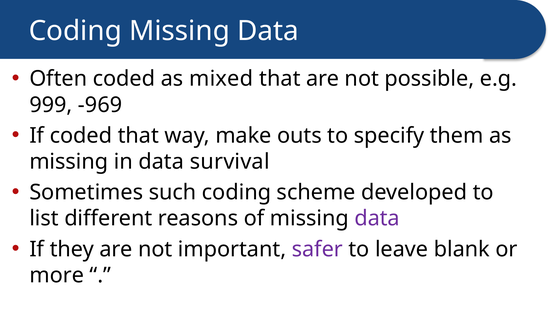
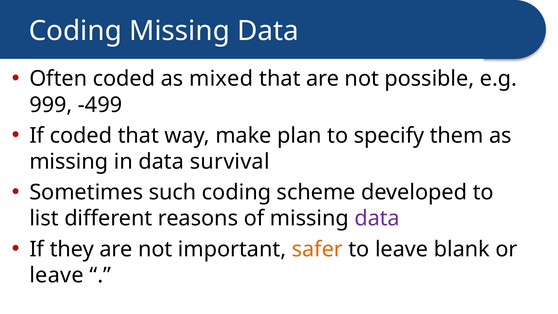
-969: -969 -> -499 (100, 105)
outs: outs -> plan (299, 136)
safer colour: purple -> orange (317, 249)
more: more -> leave (57, 275)
